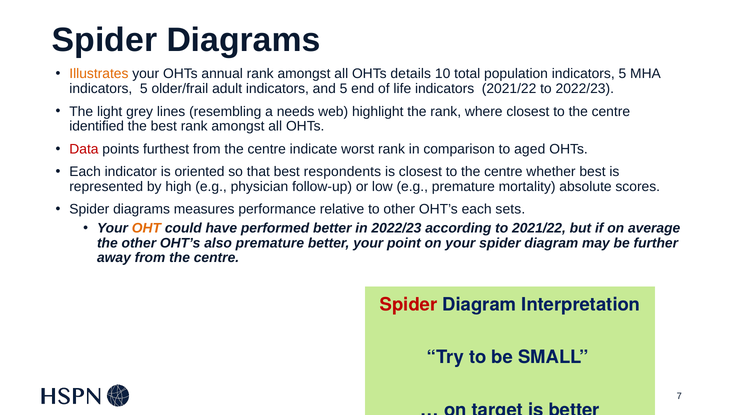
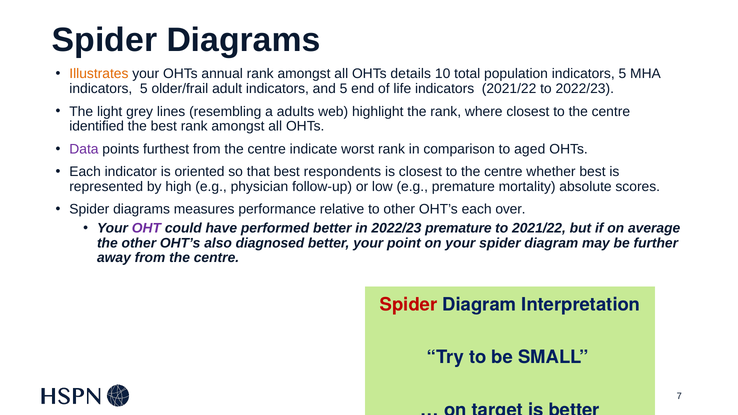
needs: needs -> adults (296, 111)
Data colour: red -> purple (84, 149)
sets: sets -> over (510, 209)
OHT colour: orange -> purple (146, 228)
2022/23 according: according -> premature (458, 228)
also premature: premature -> diagnosed (270, 243)
